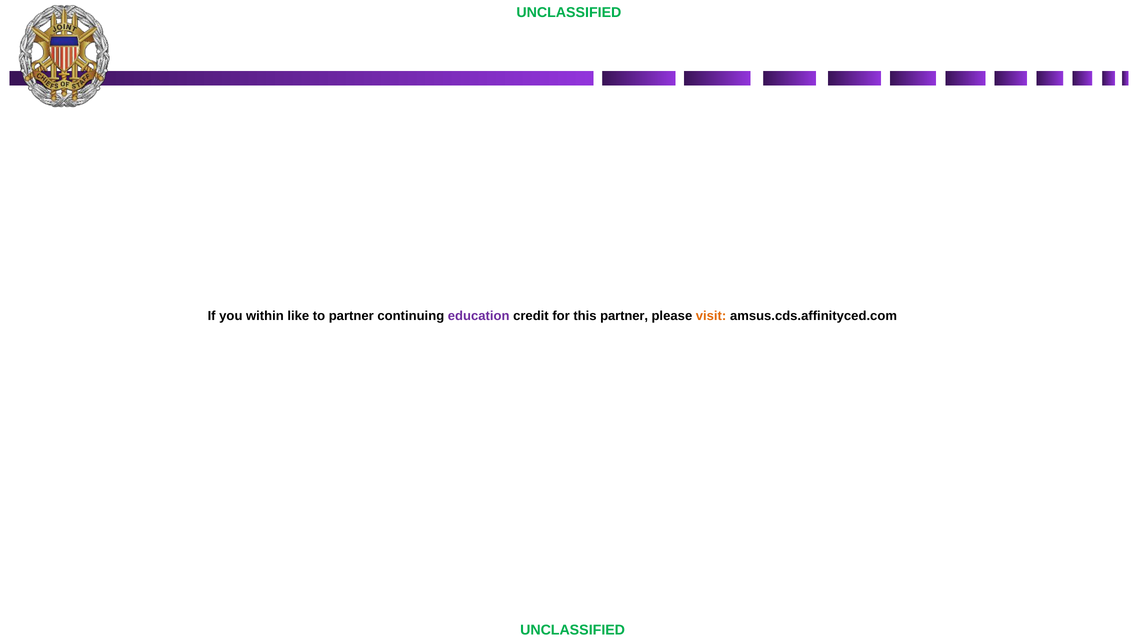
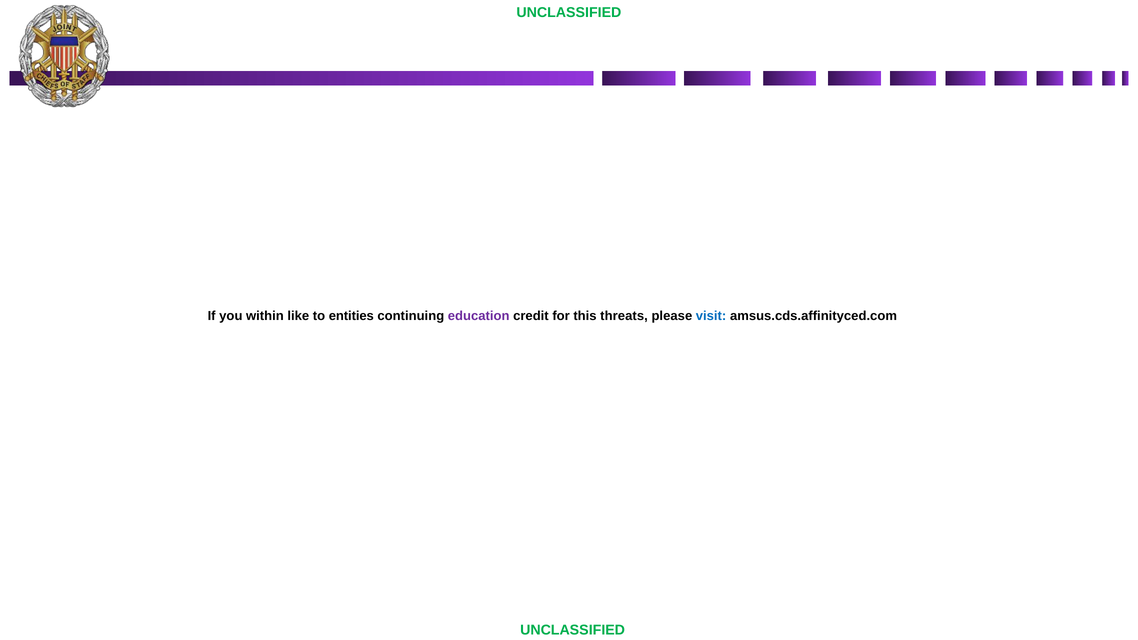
to partner: partner -> entities (351, 316)
this partner: partner -> threats (624, 316)
visit colour: orange -> blue (711, 316)
